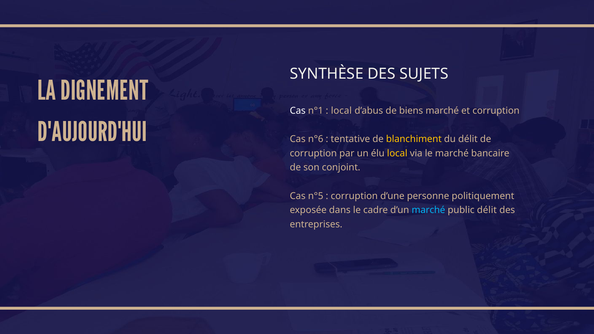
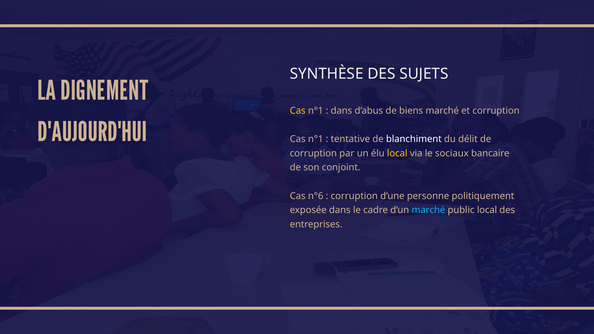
Cas colour: white -> yellow (298, 111)
local: local -> dans (341, 111)
n°6: n°6 -> n°1 (316, 139)
blanchiment colour: yellow -> white (414, 139)
le marché: marché -> sociaux (452, 153)
n°5: n°5 -> n°6 (316, 196)
public délit: délit -> local (487, 210)
